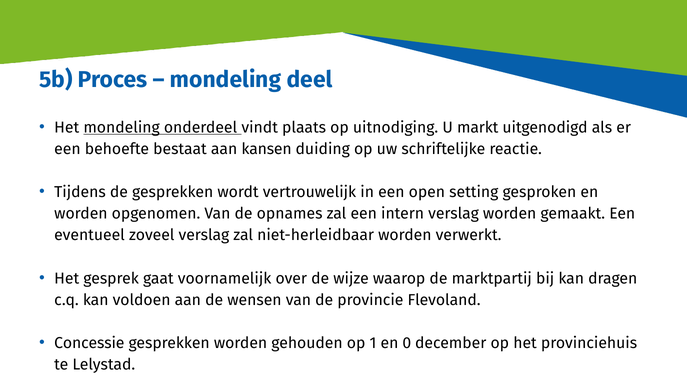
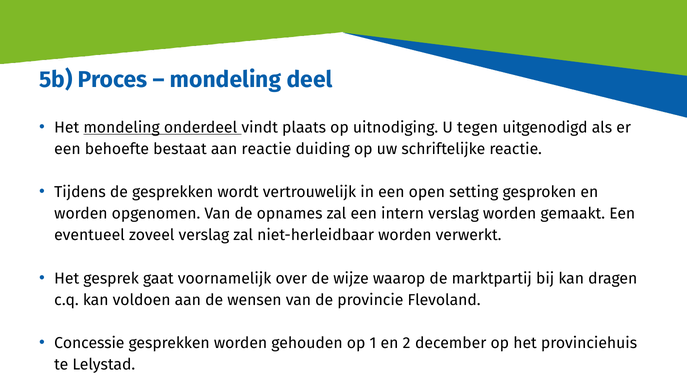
markt: markt -> tegen (478, 127)
aan kansen: kansen -> reactie (266, 149)
0: 0 -> 2 (407, 343)
